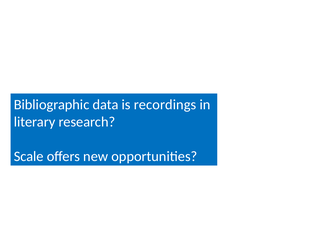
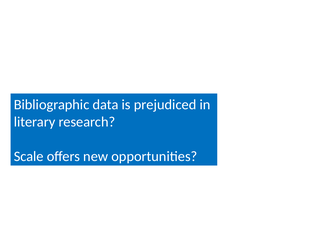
recordings: recordings -> prejudiced (165, 105)
